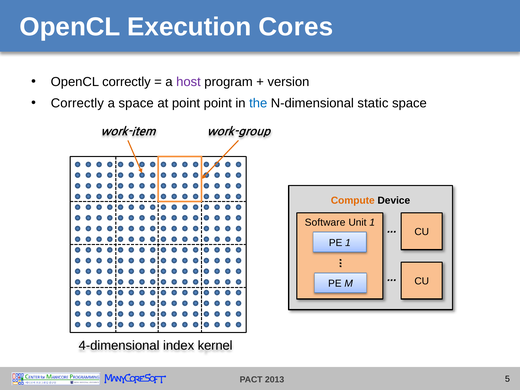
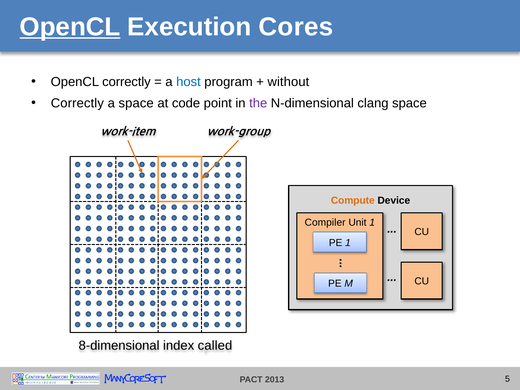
OpenCL underline: none -> present (70, 27)
host colour: purple -> blue (188, 82)
version: version -> without (288, 82)
at point: point -> code (186, 103)
the colour: blue -> purple (258, 103)
static: static -> clang (373, 103)
Software: Software -> Compiler (325, 223)
4-dimensional: 4-dimensional -> 8-dimensional (119, 346)
kernel: kernel -> called (215, 346)
